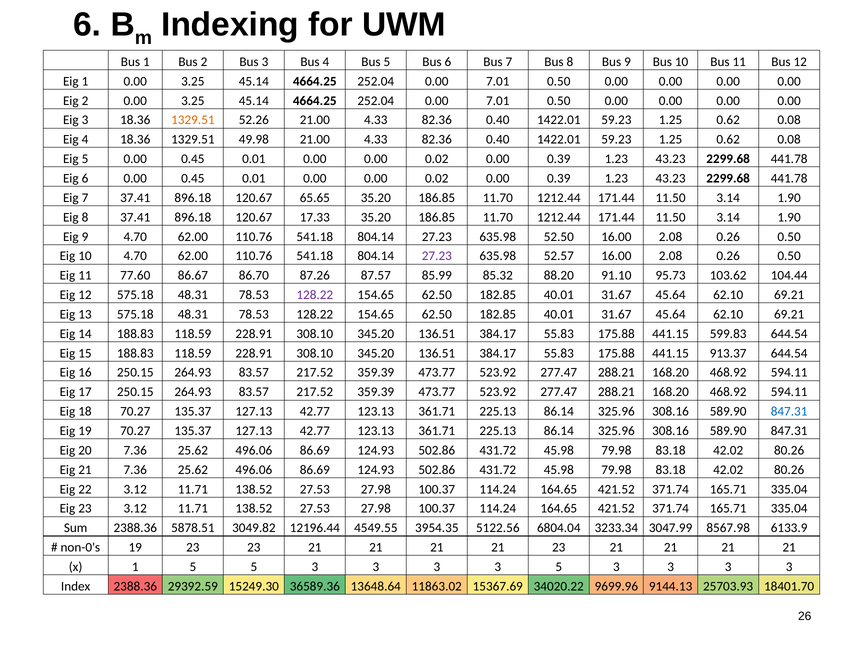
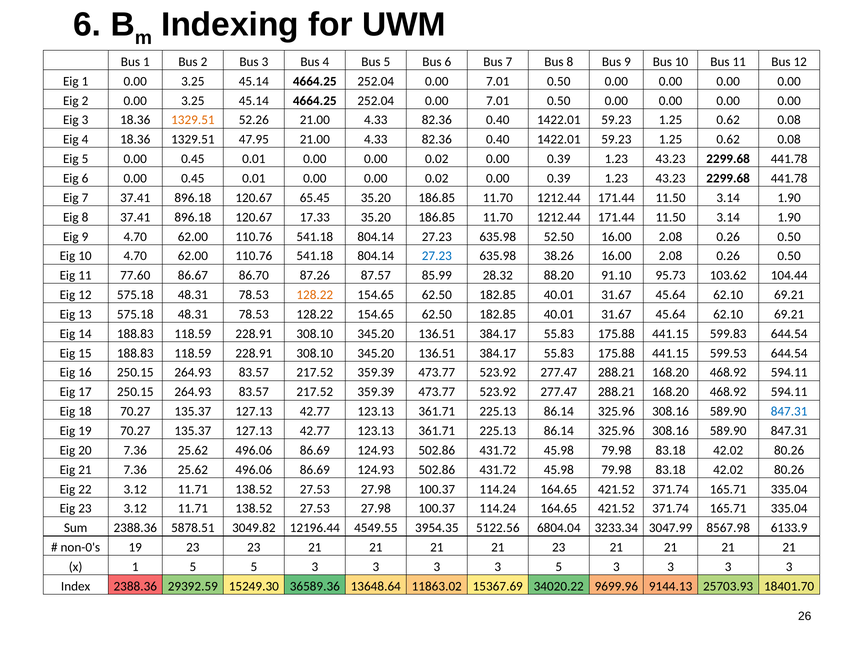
49.98: 49.98 -> 47.95 (254, 140)
65.65: 65.65 -> 65.45 (315, 198)
27.23 colour: purple -> blue (437, 256)
52.57: 52.57 -> 38.26 (559, 256)
85.32: 85.32 -> 28.32 (498, 276)
128.22 colour: purple -> orange (315, 295)
913.37: 913.37 -> 599.53 (728, 353)
